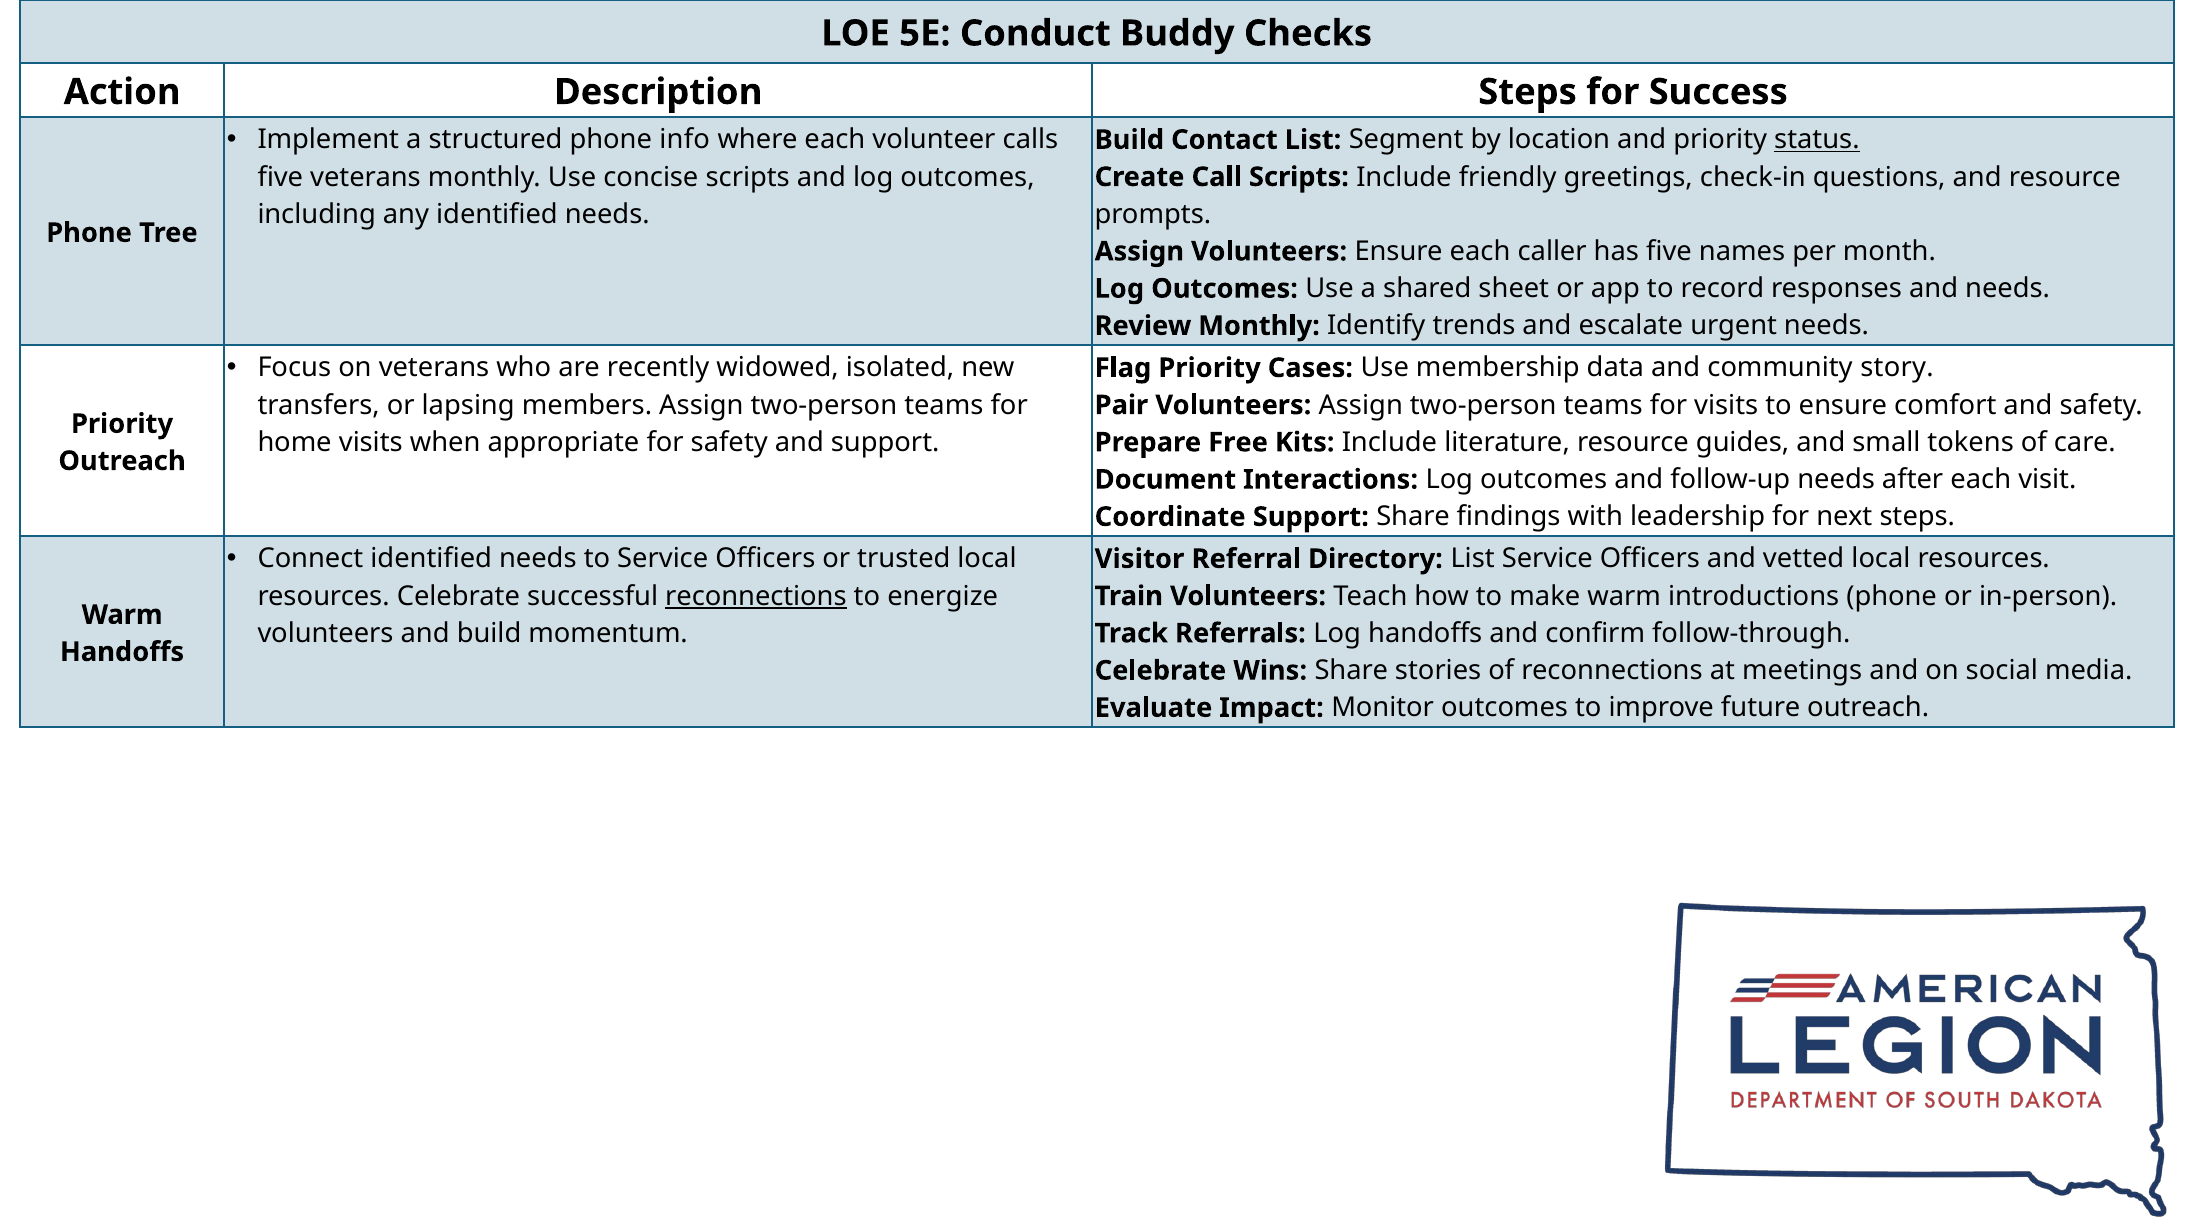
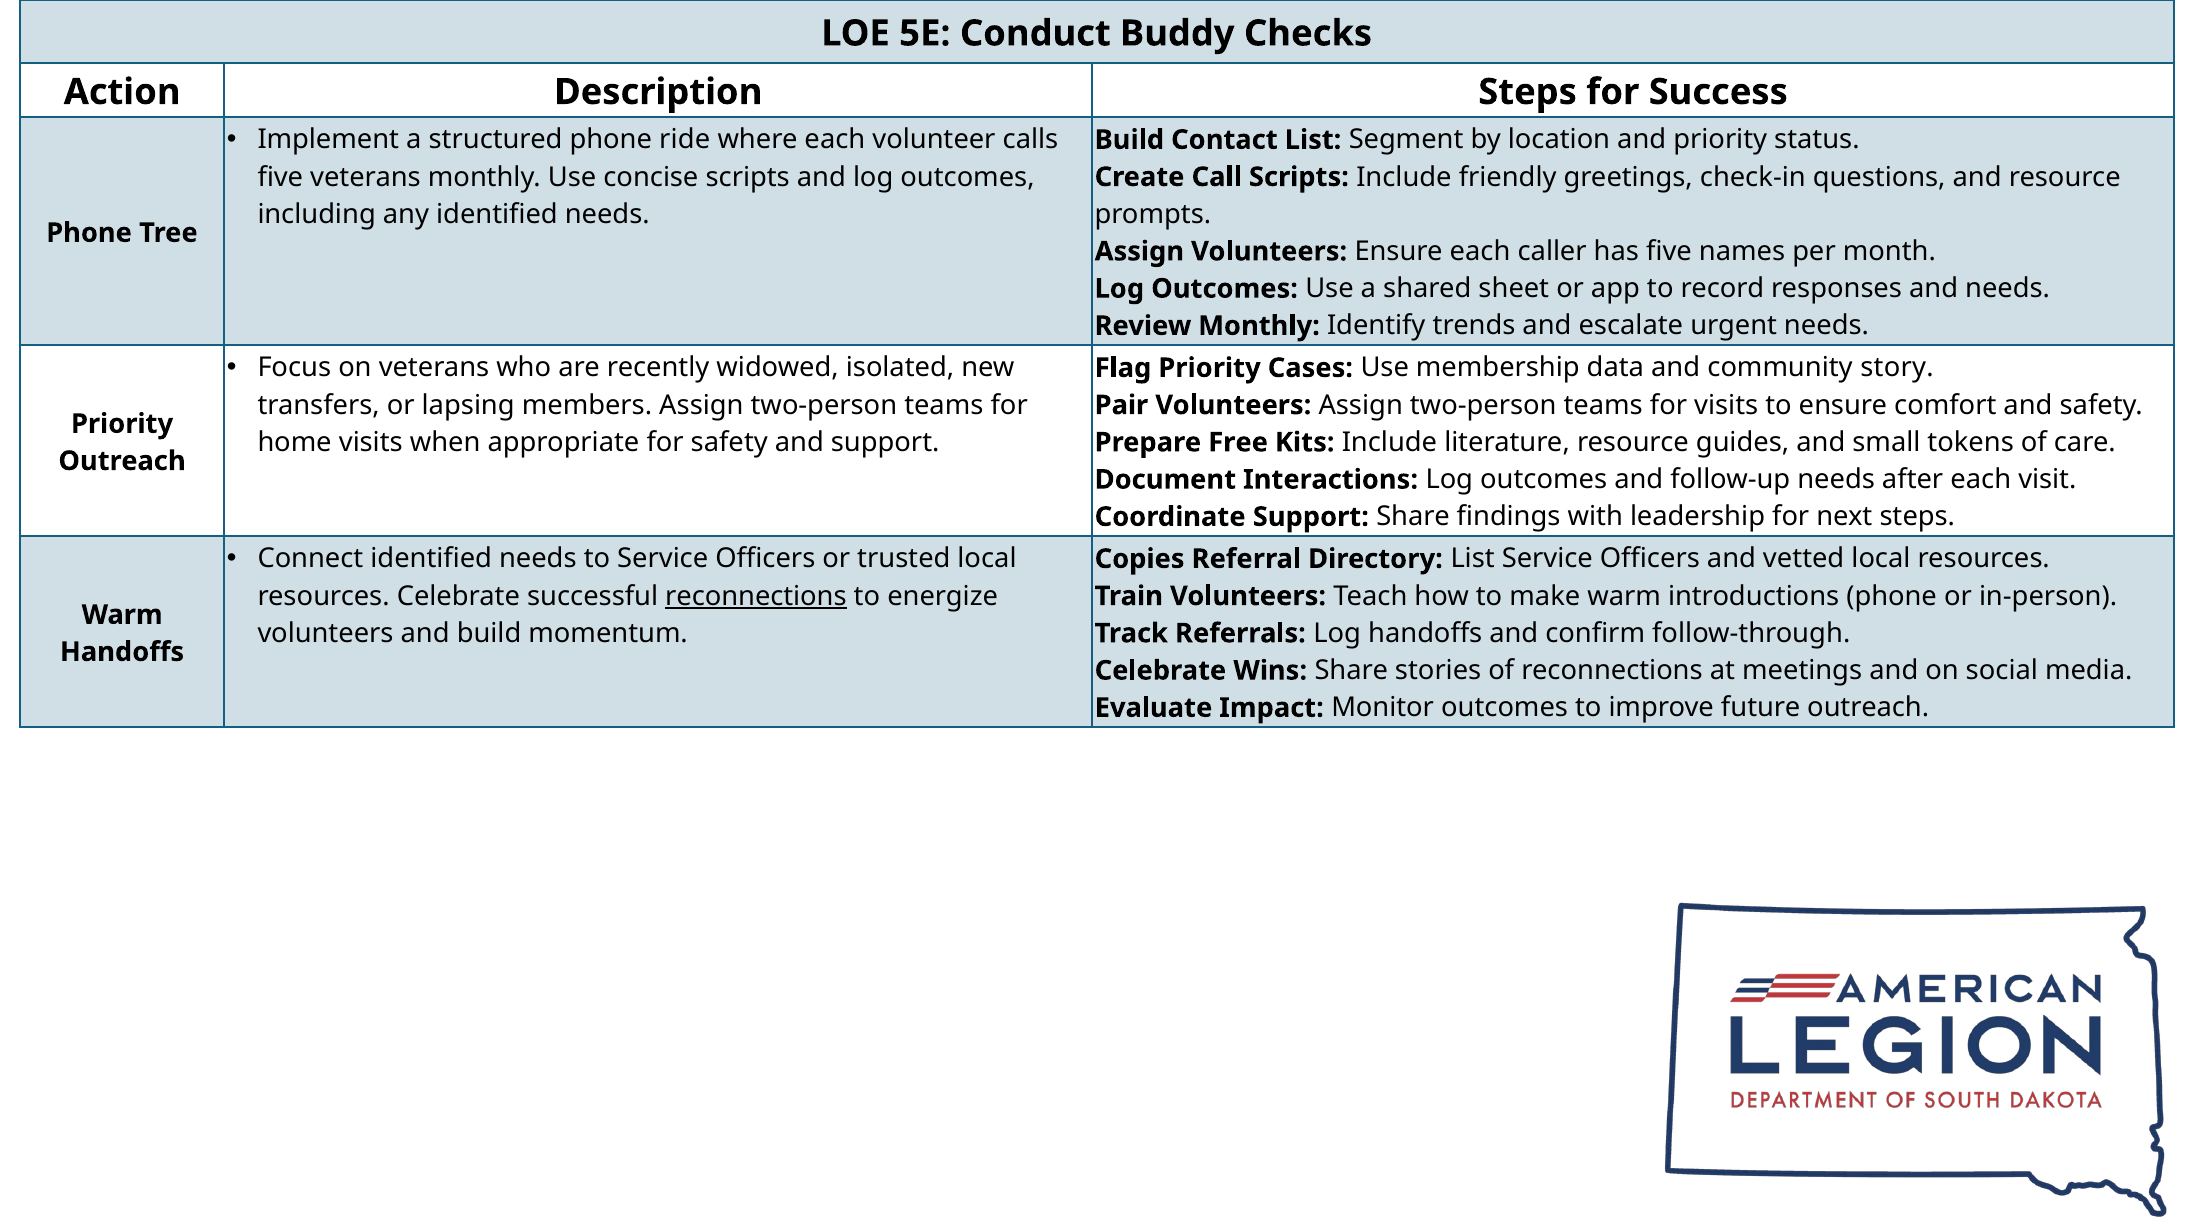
info: info -> ride (685, 140)
status underline: present -> none (1817, 140)
Visitor: Visitor -> Copies (1140, 559)
